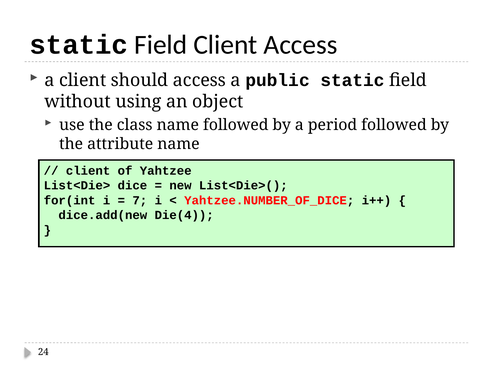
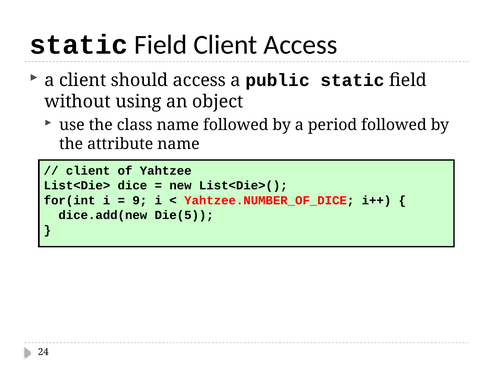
7: 7 -> 9 (140, 200)
Die(4: Die(4 -> Die(5 (184, 215)
